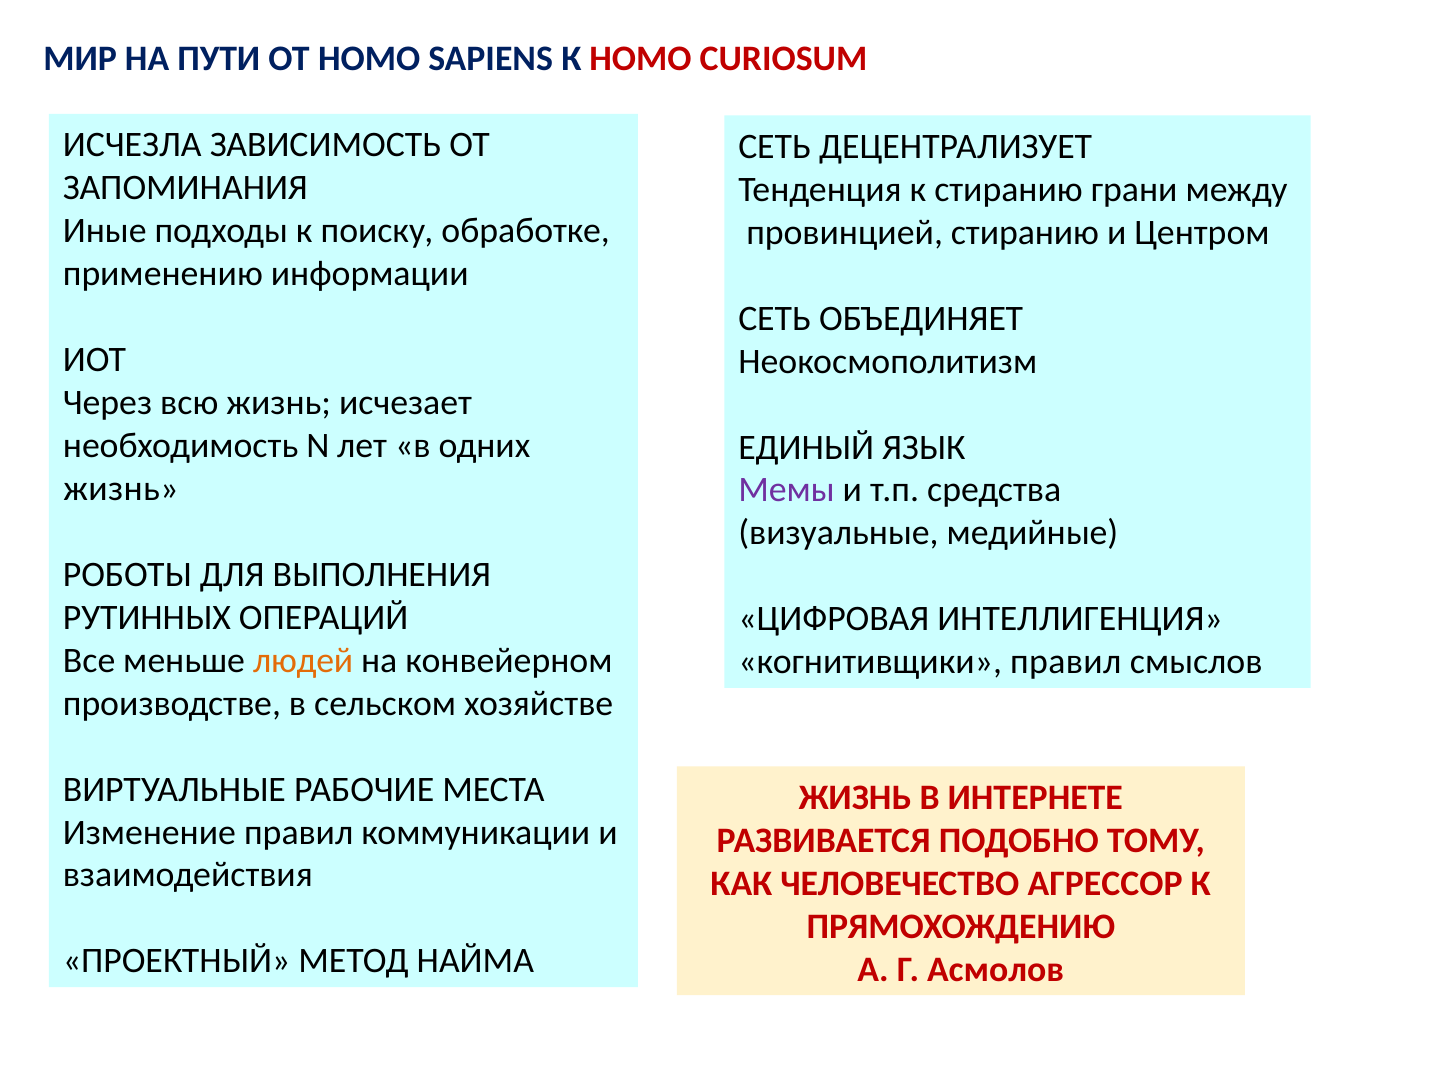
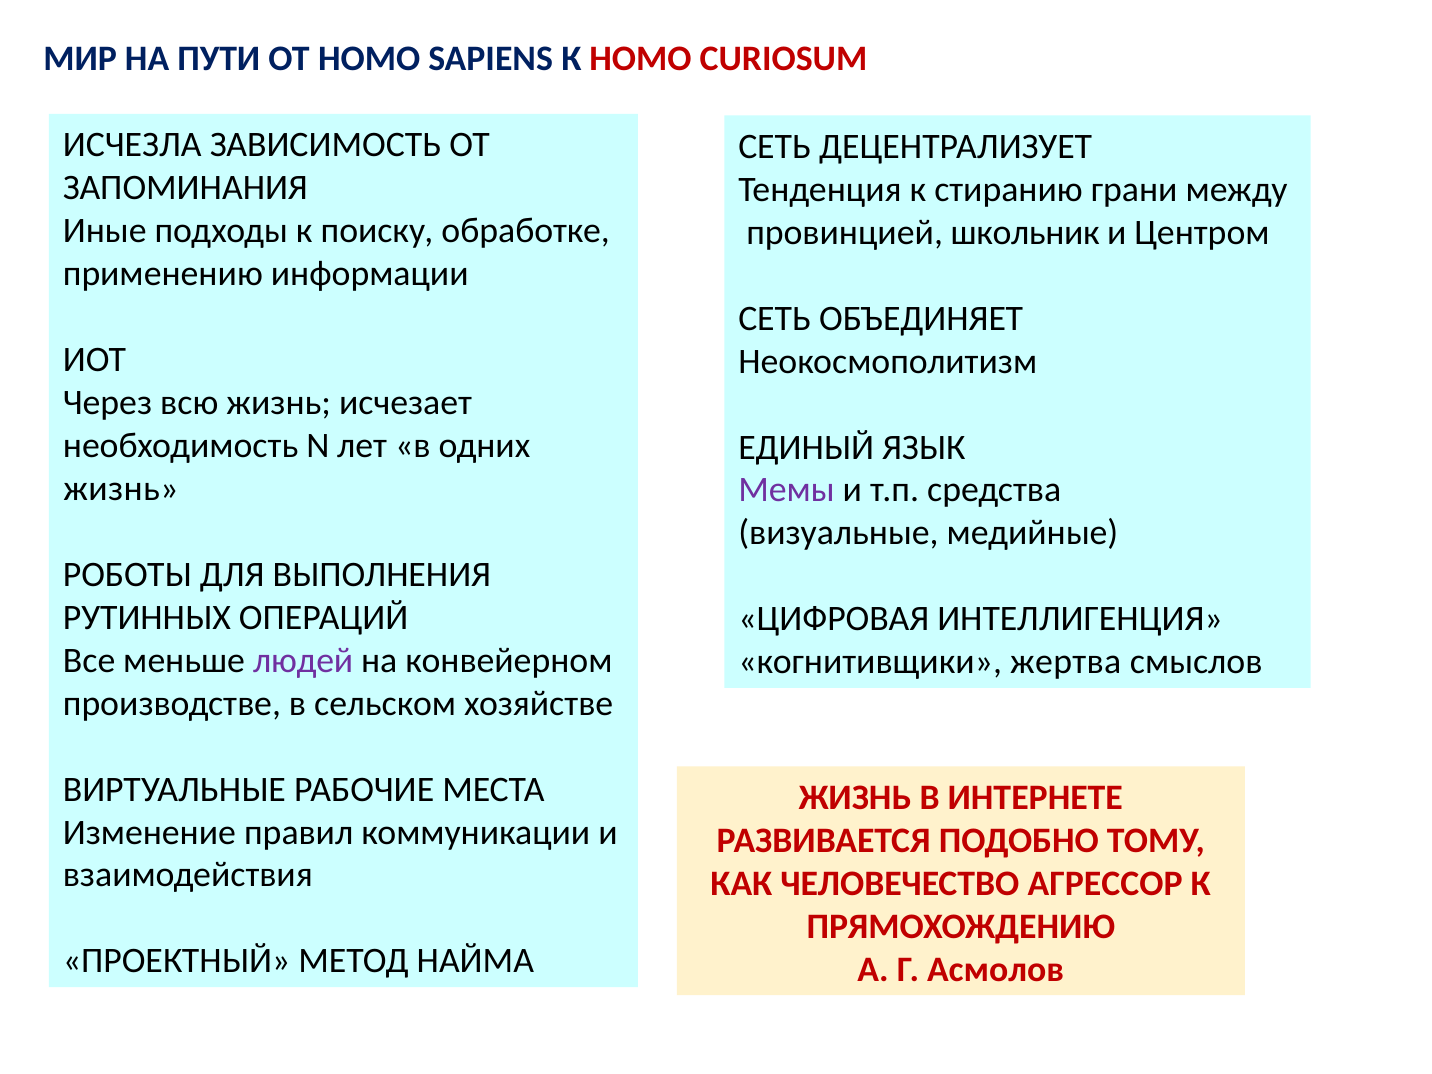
провинцией стиранию: стиранию -> школьник (1025, 232)
людей colour: orange -> purple (303, 660)
когнитивщики правил: правил -> жертва (1066, 662)
